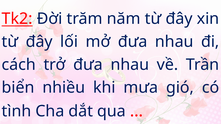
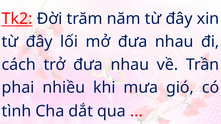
biển: biển -> phai (18, 88)
